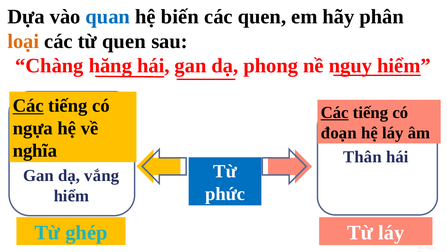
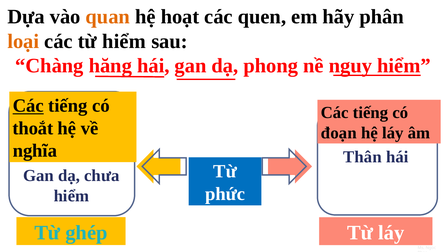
quan colour: blue -> orange (108, 17)
biến: biến -> hoạt (180, 17)
từ quen: quen -> hiểm (124, 41)
Các underline: present -> none (335, 112)
ngựa: ngựa -> thoắt (33, 128)
vắng: vắng -> chưa (102, 175)
